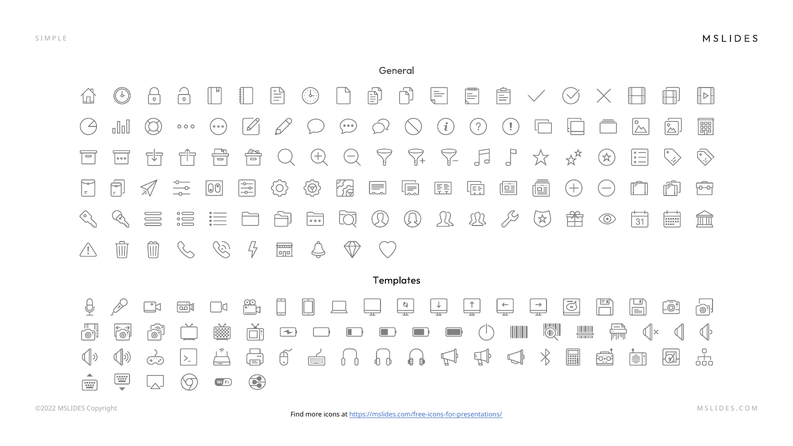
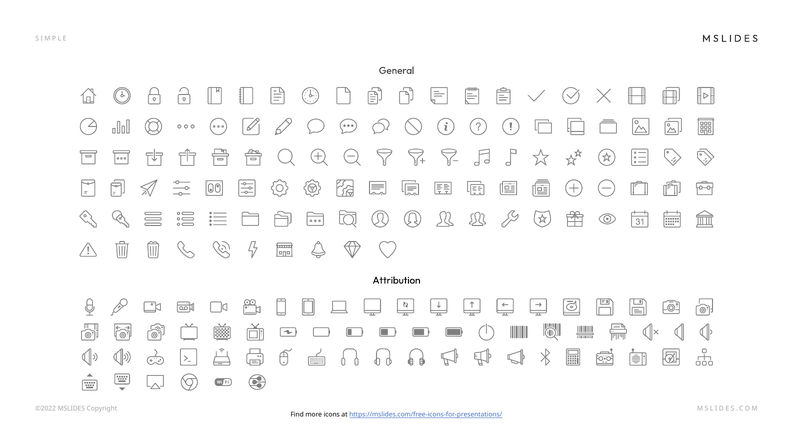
Templates: Templates -> Attribution (397, 280)
